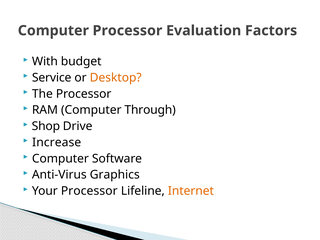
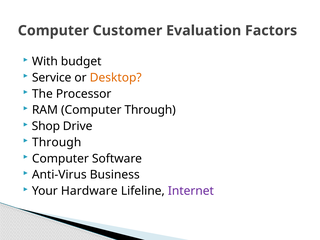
Computer Processor: Processor -> Customer (127, 31)
Increase: Increase -> Through (57, 142)
Graphics: Graphics -> Business (115, 175)
Your Processor: Processor -> Hardware (89, 191)
Internet colour: orange -> purple (191, 191)
